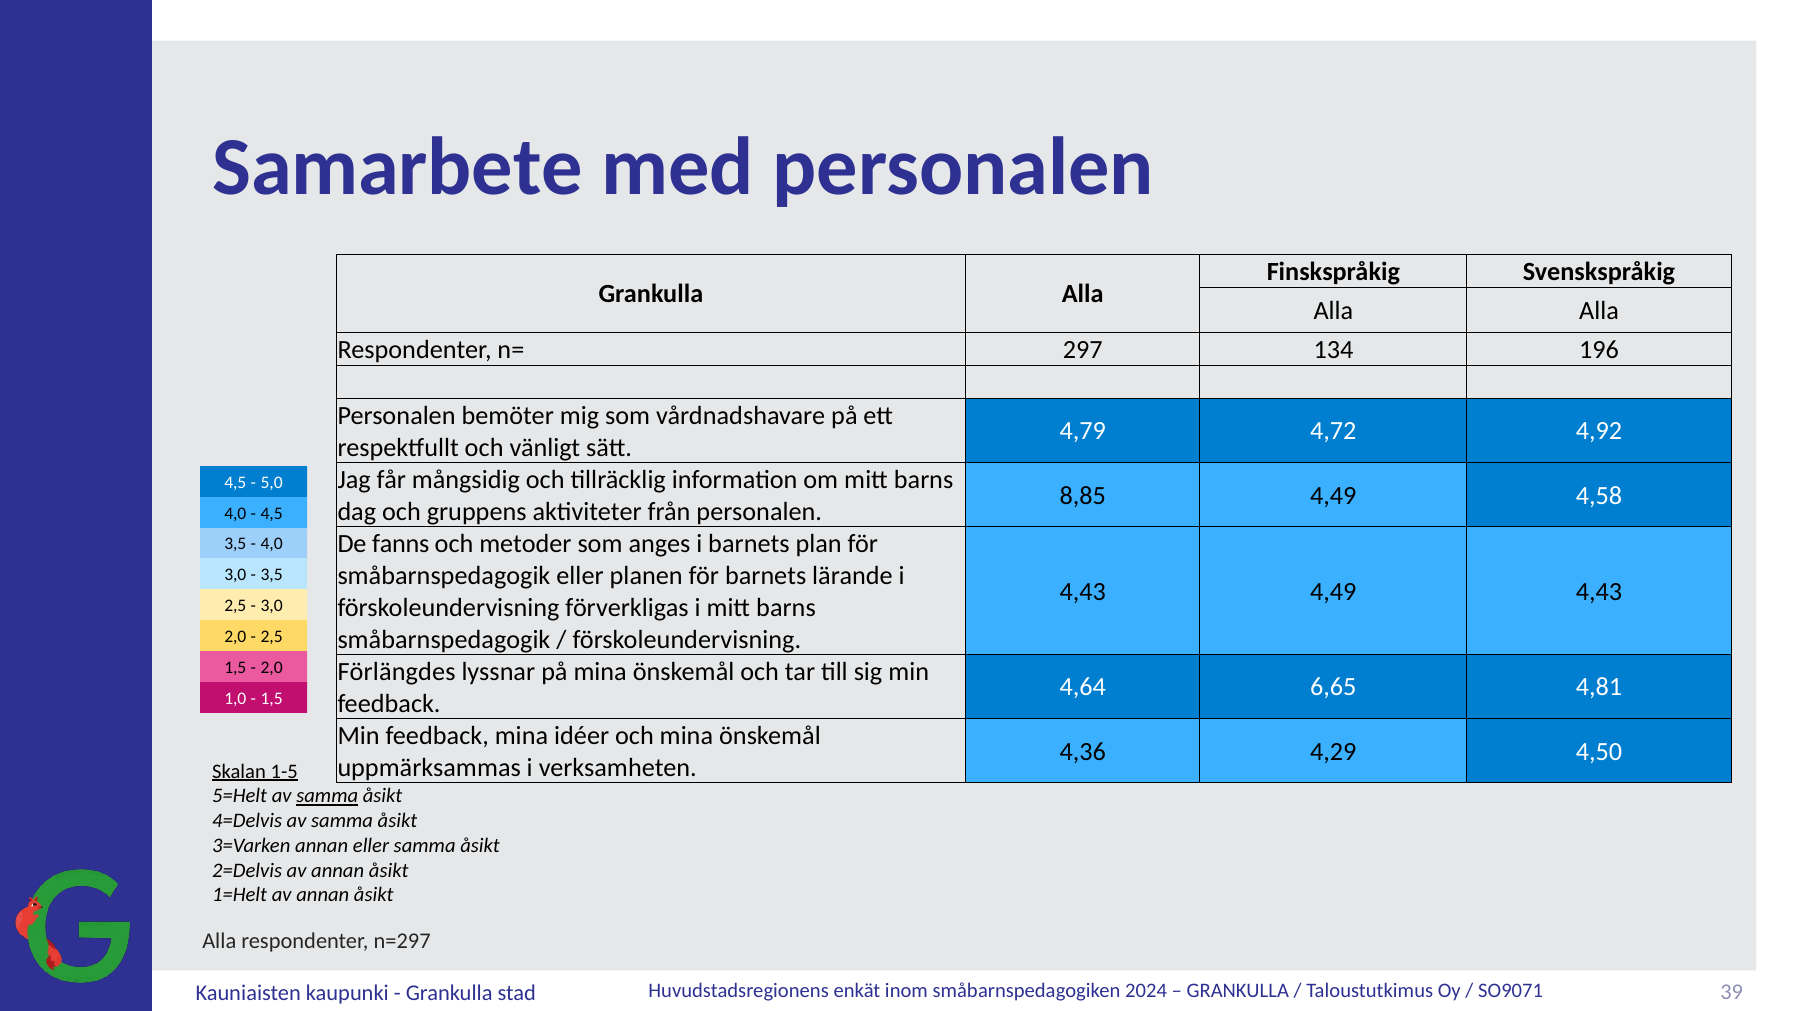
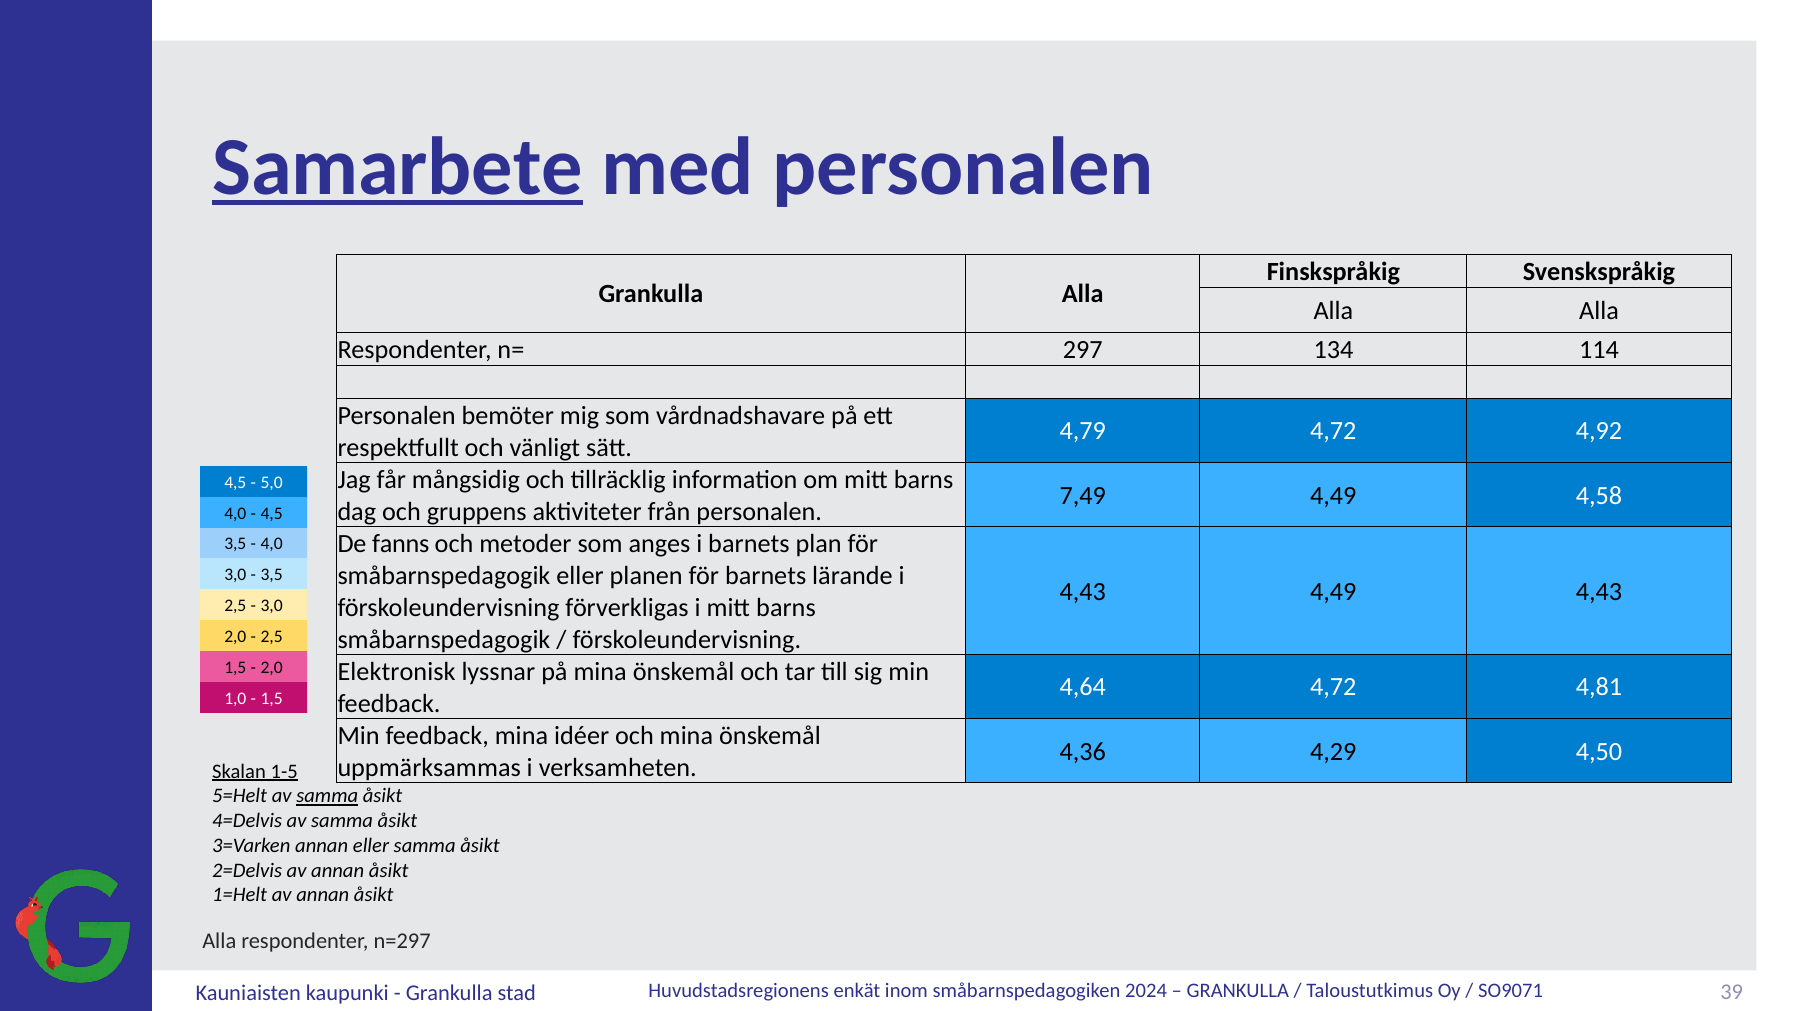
Samarbete underline: none -> present (398, 167)
196: 196 -> 114 (1599, 350)
8,85: 8,85 -> 7,49 (1083, 496)
Förlängdes: Förlängdes -> Elektronisk (397, 671)
4,64 6,65: 6,65 -> 4,72 (1333, 687)
